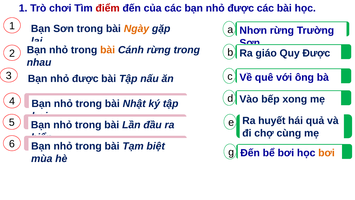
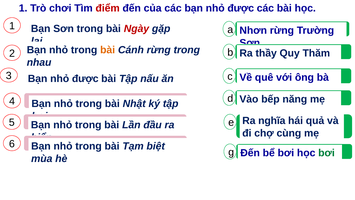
Ngày colour: orange -> red (136, 29)
giáo: giáo -> thầy (266, 53)
Quy Được: Được -> Thăm (316, 53)
xong: xong -> năng (295, 99)
huyết: huyết -> nghĩa (272, 120)
bơi colour: orange -> green (326, 153)
